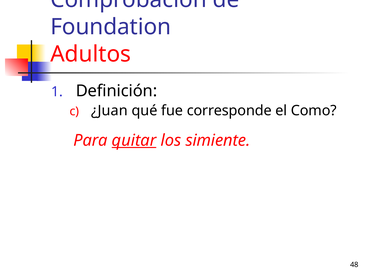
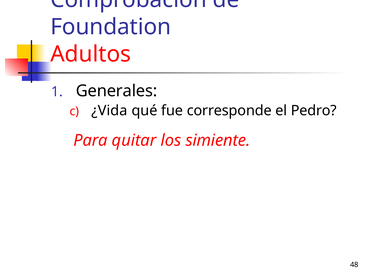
Definición: Definición -> Generales (117, 91)
¿Juan: ¿Juan -> ¿Vida (109, 110)
Como: Como -> Pedro (314, 110)
quitar underline: present -> none (134, 140)
